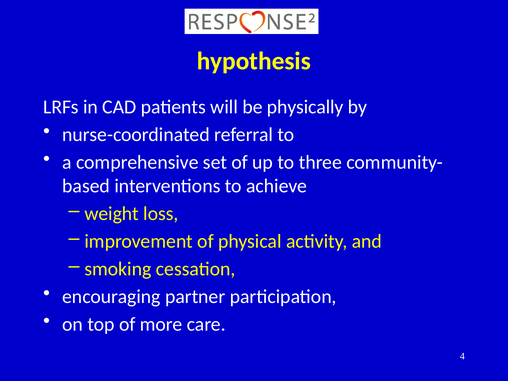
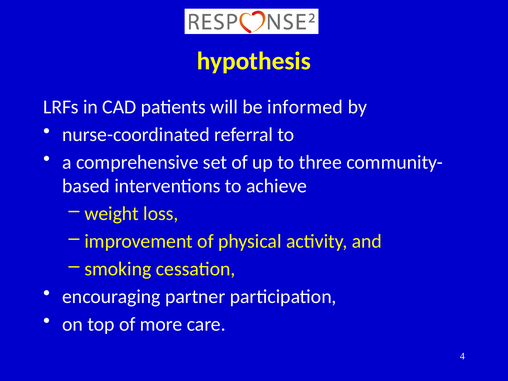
physically: physically -> informed (305, 107)
